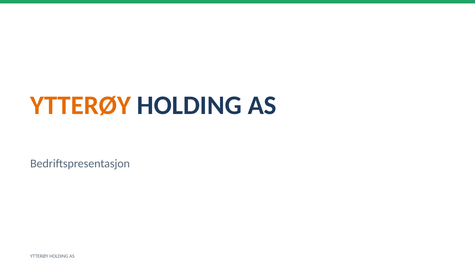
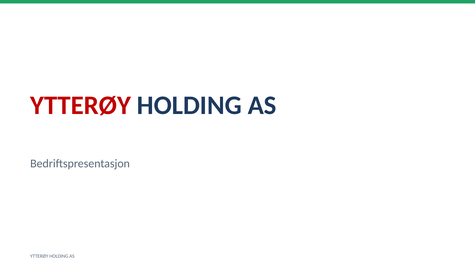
YTTERØY colour: orange -> red (81, 105)
